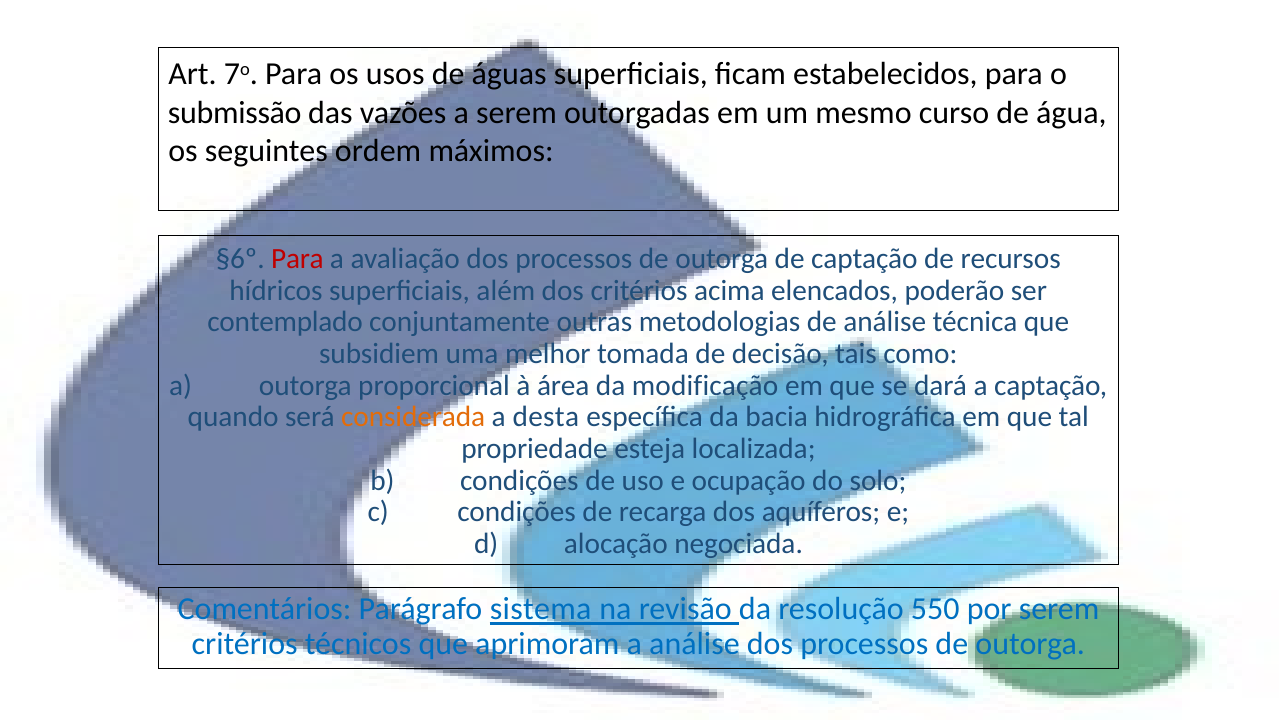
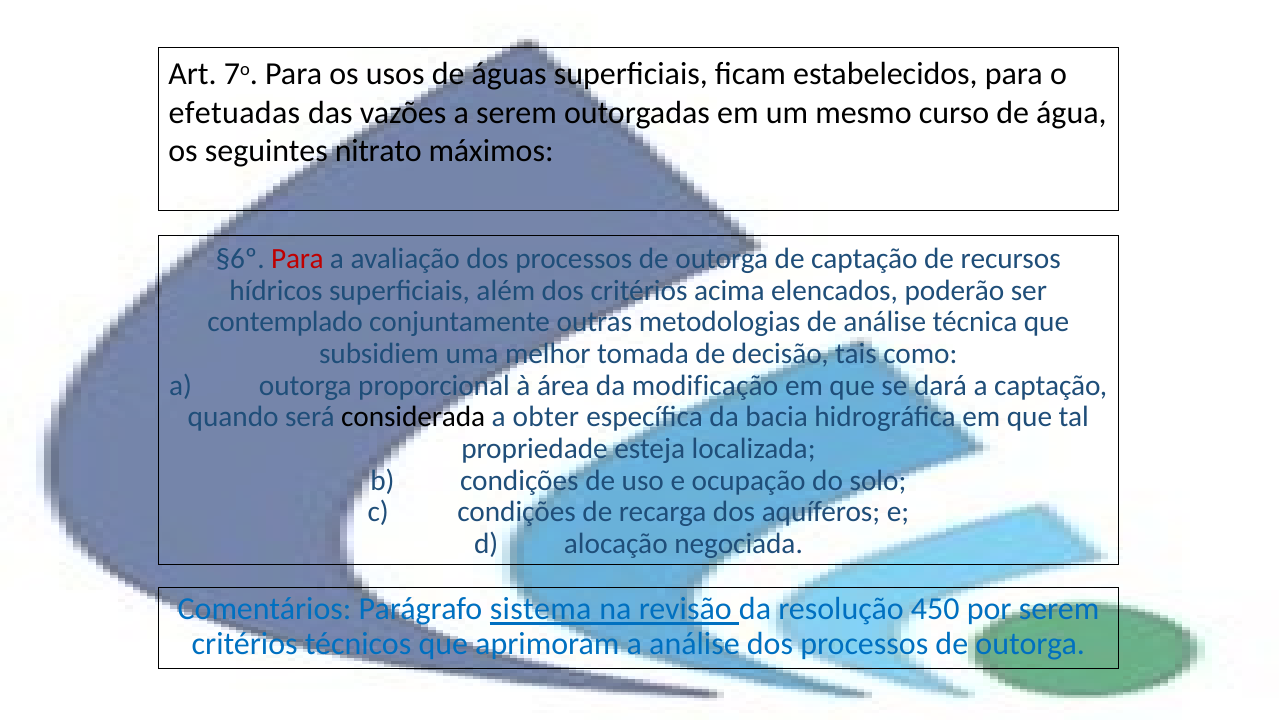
submissão: submissão -> efetuadas (234, 112)
ordem: ordem -> nitrato (378, 151)
considerada colour: orange -> black (413, 417)
desta: desta -> obter (546, 417)
550: 550 -> 450 (935, 609)
